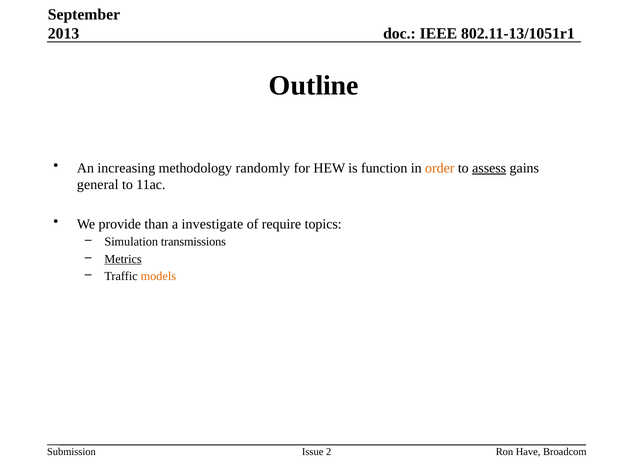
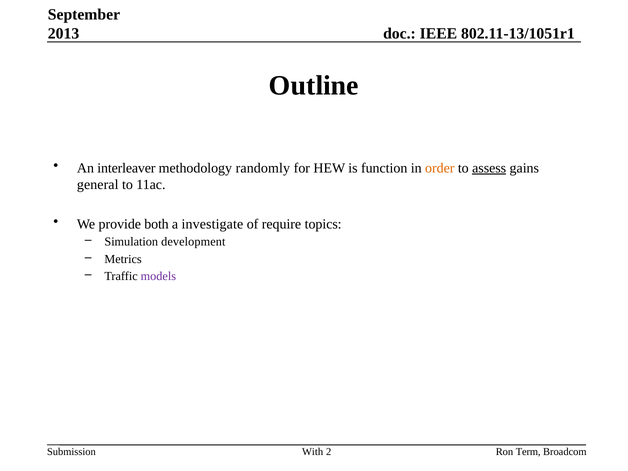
increasing: increasing -> interleaver (126, 168)
than: than -> both (157, 224)
transmissions: transmissions -> development (193, 242)
Metrics underline: present -> none (123, 259)
models colour: orange -> purple (158, 276)
Have: Have -> Term (528, 452)
Issue: Issue -> With (313, 452)
